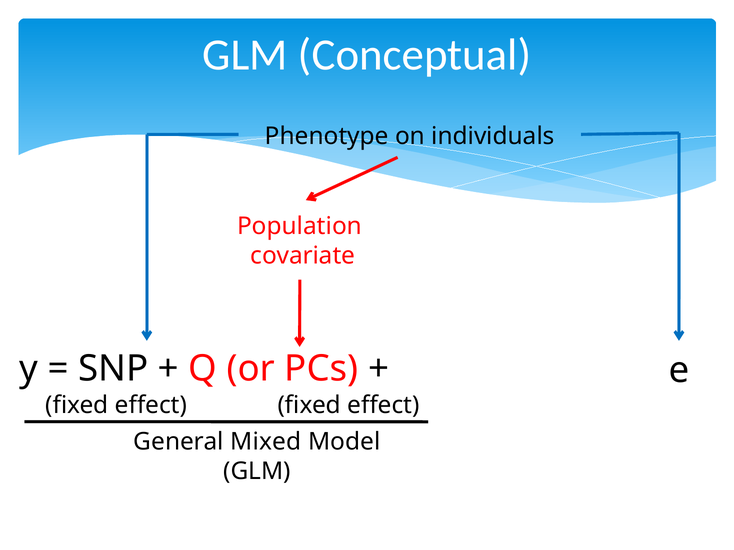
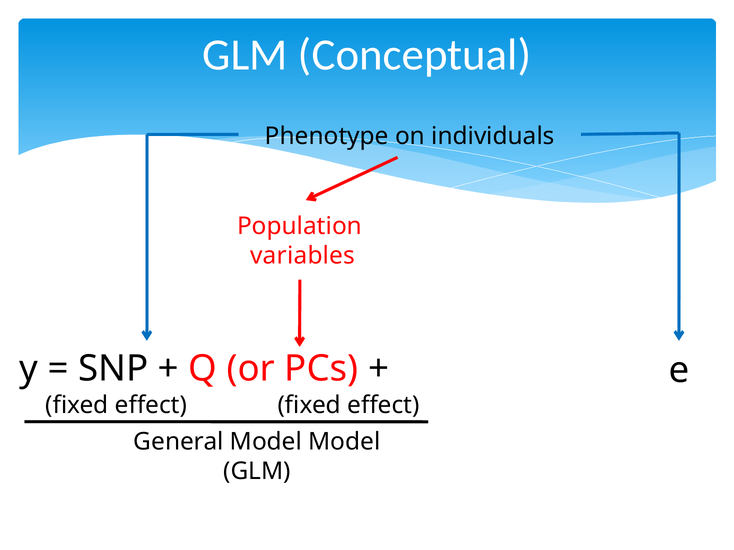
covariate: covariate -> variables (303, 256)
General Mixed: Mixed -> Model (266, 442)
